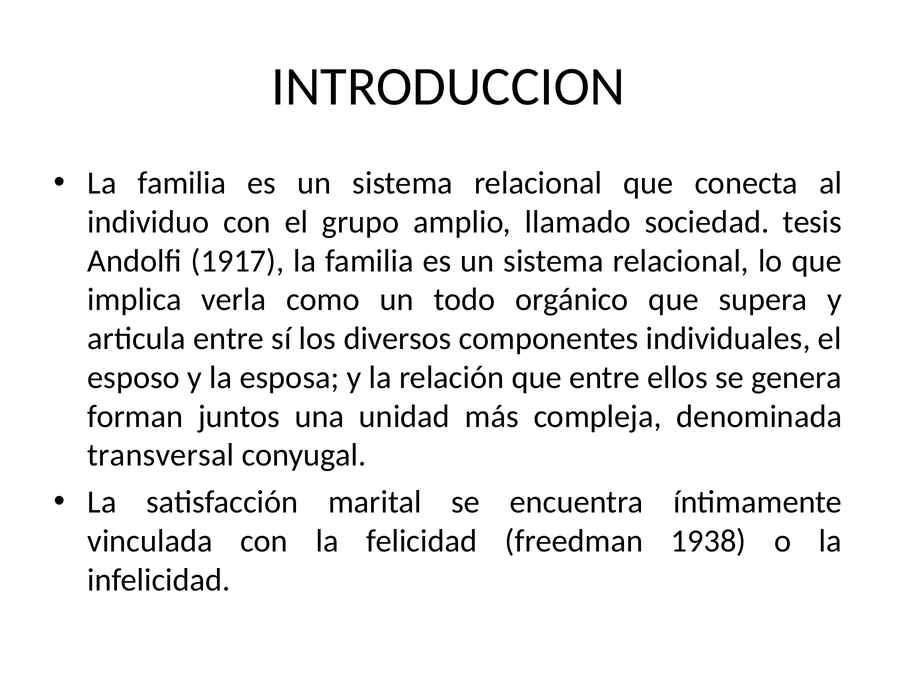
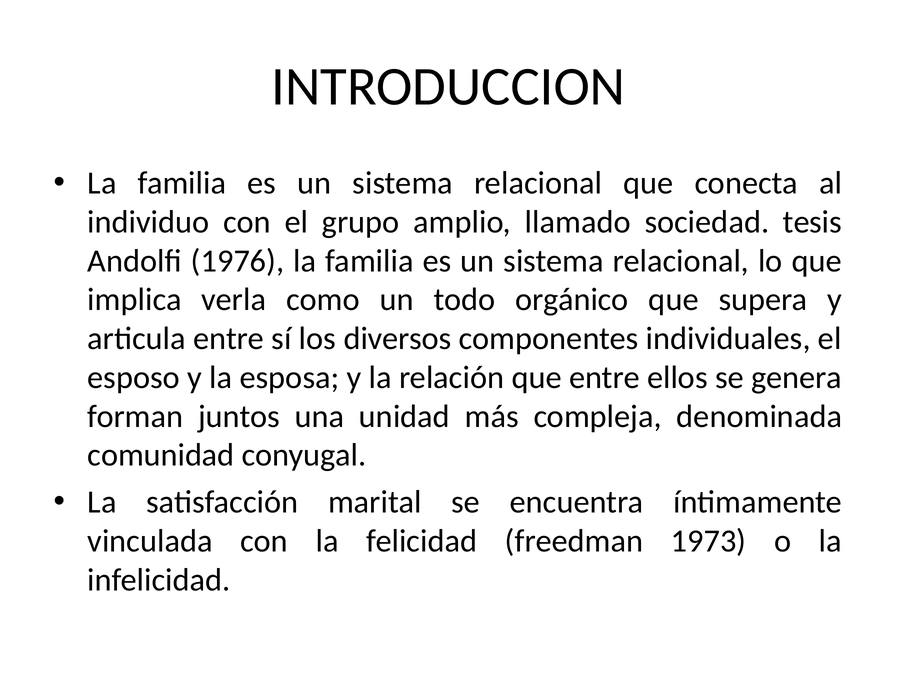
1917: 1917 -> 1976 (238, 261)
transversal: transversal -> comunidad (161, 455)
1938: 1938 -> 1973 (709, 541)
